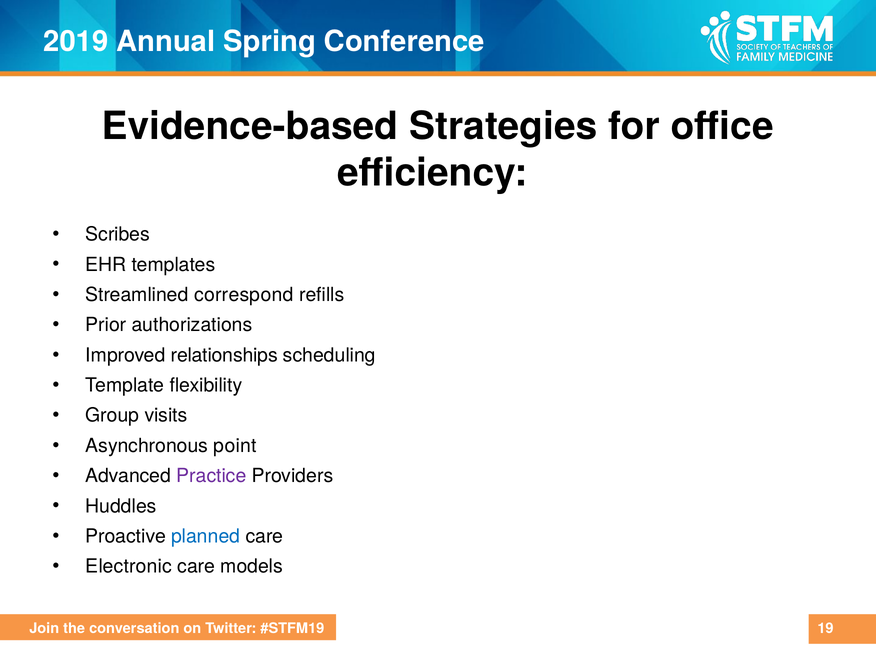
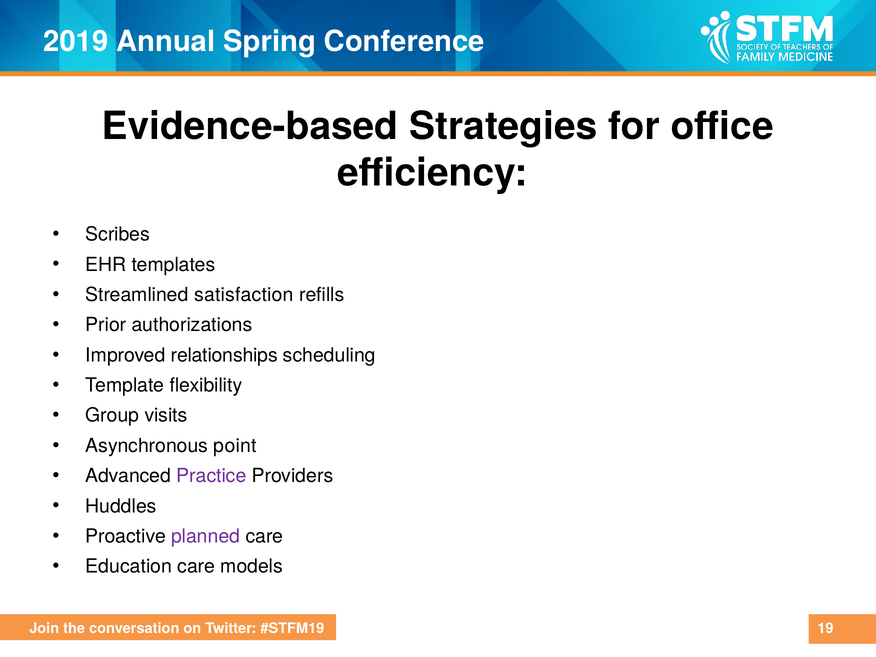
correspond: correspond -> satisfaction (244, 295)
planned colour: blue -> purple (206, 536)
Electronic: Electronic -> Education (129, 566)
